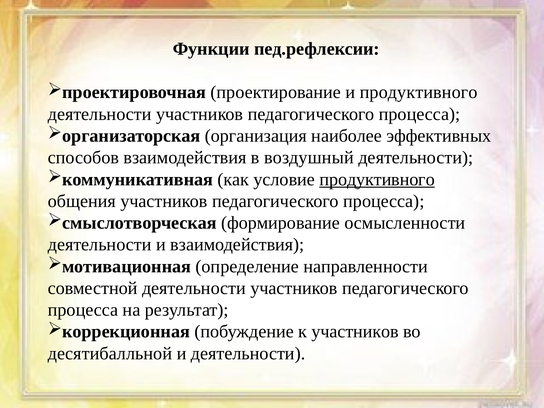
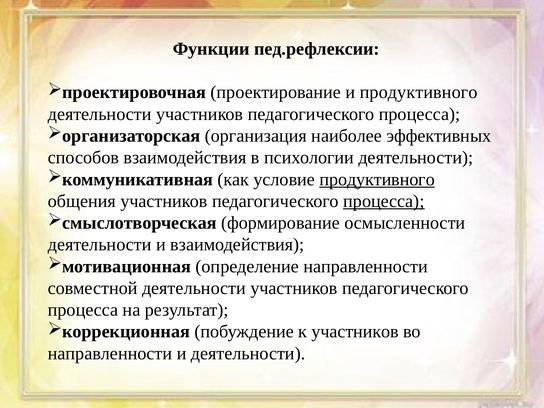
воздушный: воздушный -> психологии (309, 158)
процесса underline: none -> present (384, 201)
десятибалльной: десятибалльной -> направленности (110, 353)
